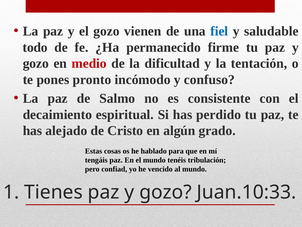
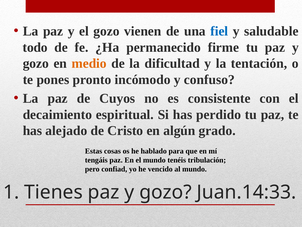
medio colour: red -> orange (89, 63)
Salmo: Salmo -> Cuyos (117, 98)
Juan.10:33: Juan.10:33 -> Juan.14:33 (246, 192)
